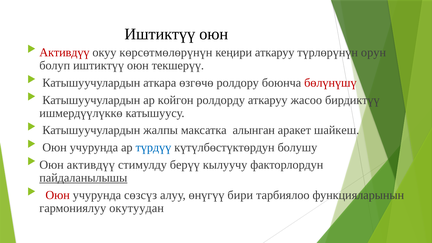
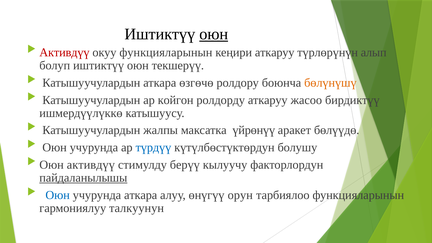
оюн underline: none -> present (214, 34)
окуу көрсөтмөлөрүнүн: көрсөтмөлөрүнүн -> функцияларынын (166, 52)
орун: орун -> алып (374, 52)
бөлүнүшү colour: red -> orange (330, 83)
алынган: алынган -> үйрөнүү (254, 130)
шайкеш: шайкеш -> бөлүүдө (337, 130)
Оюн colour: red -> blue (58, 195)
учурунда сөзсүз: сөзсүз -> аткара (141, 195)
бири: бири -> орун (240, 195)
окутуудан: окутуудан -> талкуунун (137, 208)
